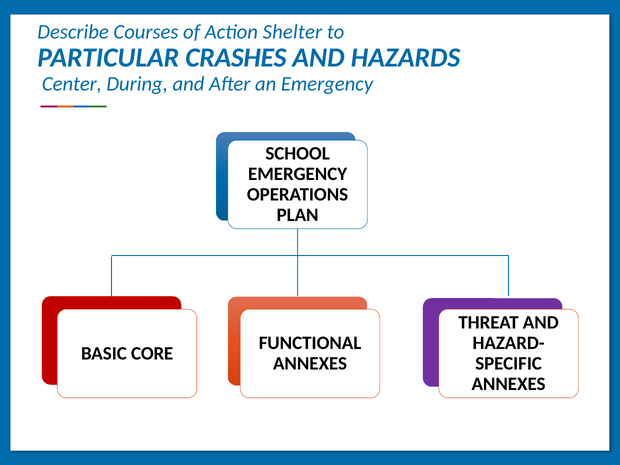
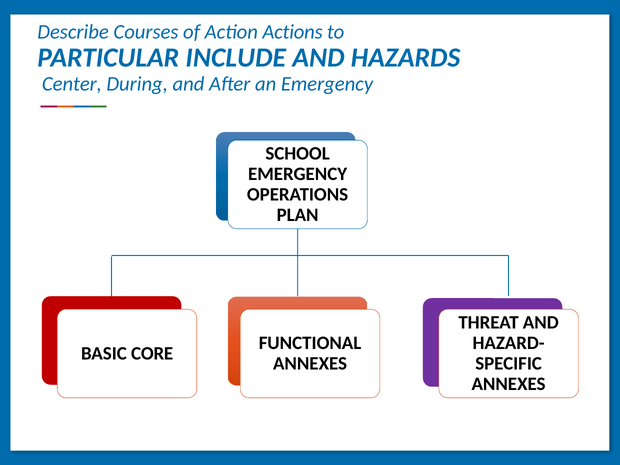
Shelter: Shelter -> Actions (293, 32)
CRASHES: CRASHES -> INCLUDE (236, 58)
